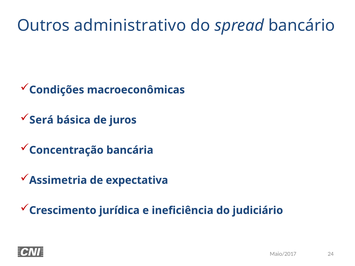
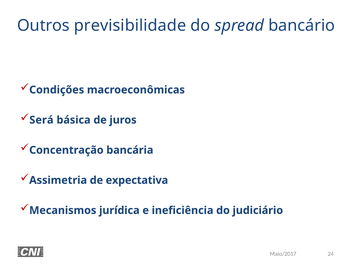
administrativo: administrativo -> previsibilidade (130, 26)
Crescimento: Crescimento -> Mecanismos (63, 211)
